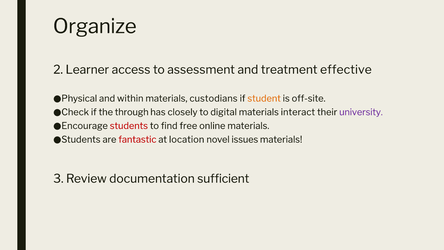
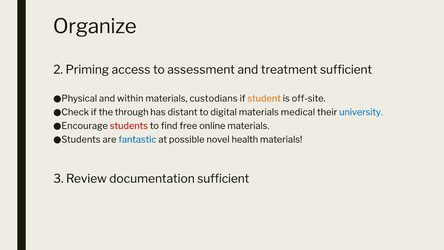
Learner: Learner -> Priming (87, 70)
treatment effective: effective -> sufficient (346, 70)
closely: closely -> distant (183, 112)
interact: interact -> medical (298, 112)
university colour: purple -> blue (361, 112)
fantastic colour: red -> blue (137, 139)
location: location -> possible (187, 139)
issues: issues -> health (245, 139)
